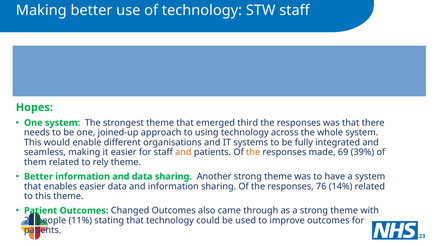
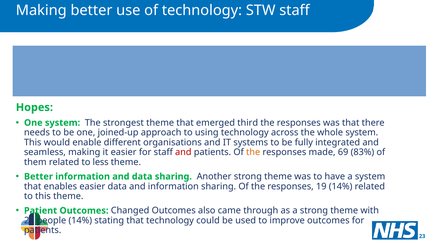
and colour: orange -> red (183, 152)
39%: 39% -> 83% (362, 152)
rely: rely -> less (101, 162)
76: 76 -> 19 (321, 186)
people 11%: 11% -> 14% (80, 220)
